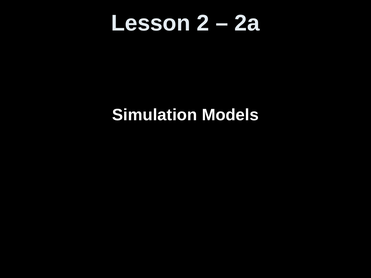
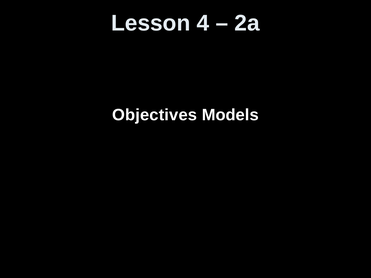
2: 2 -> 4 (203, 23)
Simulation: Simulation -> Objectives (155, 115)
